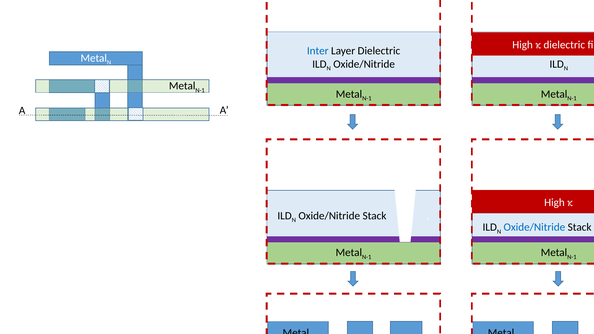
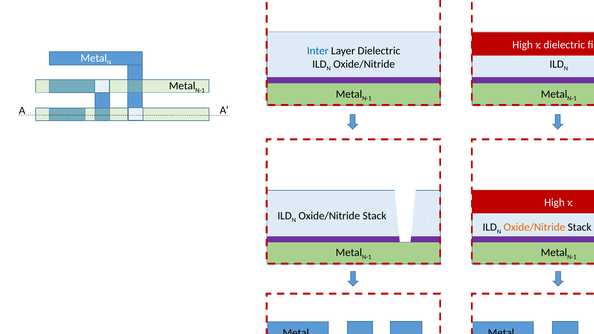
Oxide/Nitride colour: blue -> orange (534, 227)
